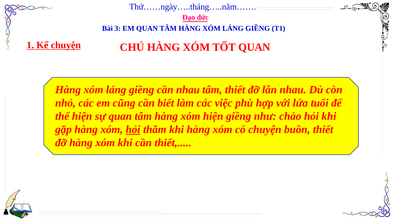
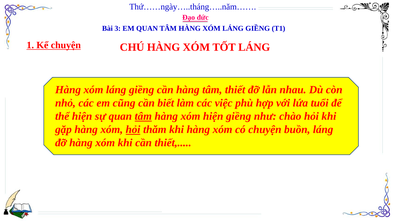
TỐT QUAN: QUAN -> LÁNG (254, 47)
cần nhau: nhau -> hàng (188, 90)
tâm underline: none -> present (143, 116)
buồn thiết: thiết -> láng (323, 129)
